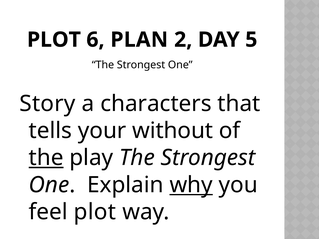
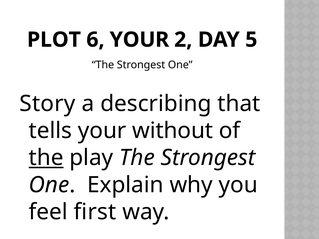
6 PLAN: PLAN -> YOUR (139, 40)
characters: characters -> describing (156, 104)
why underline: present -> none (191, 185)
feel plot: plot -> first (95, 212)
